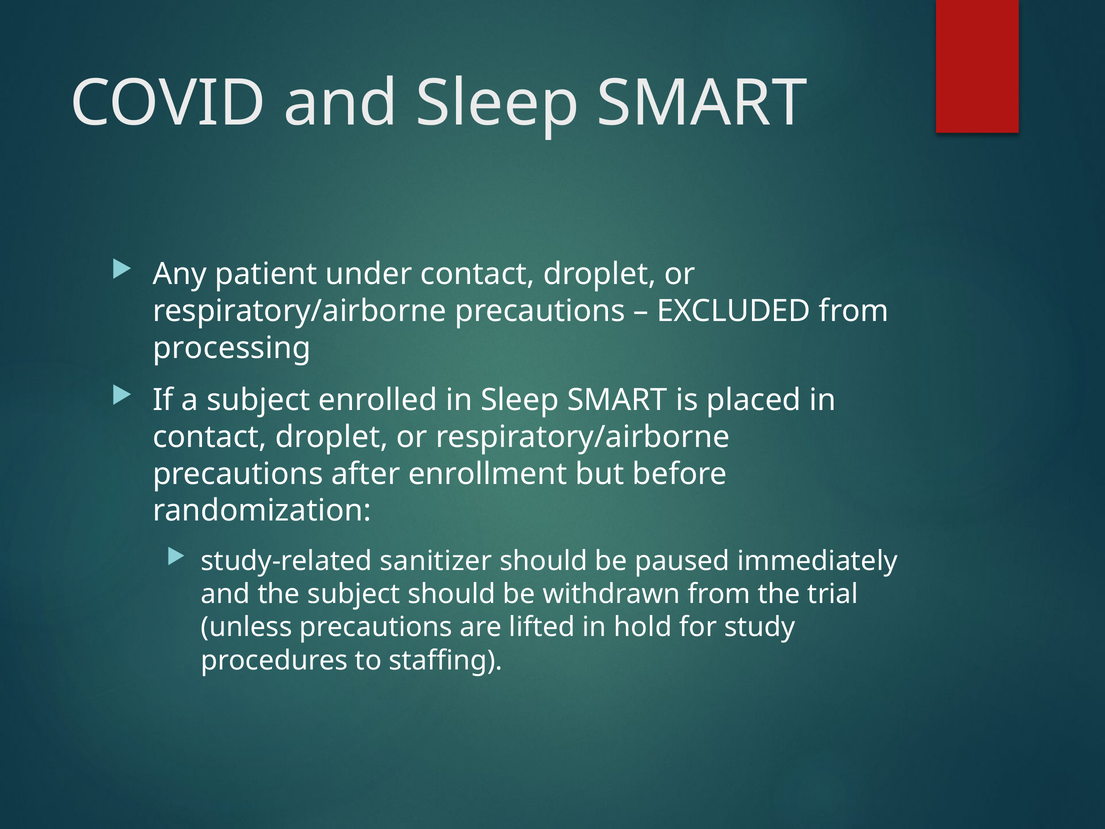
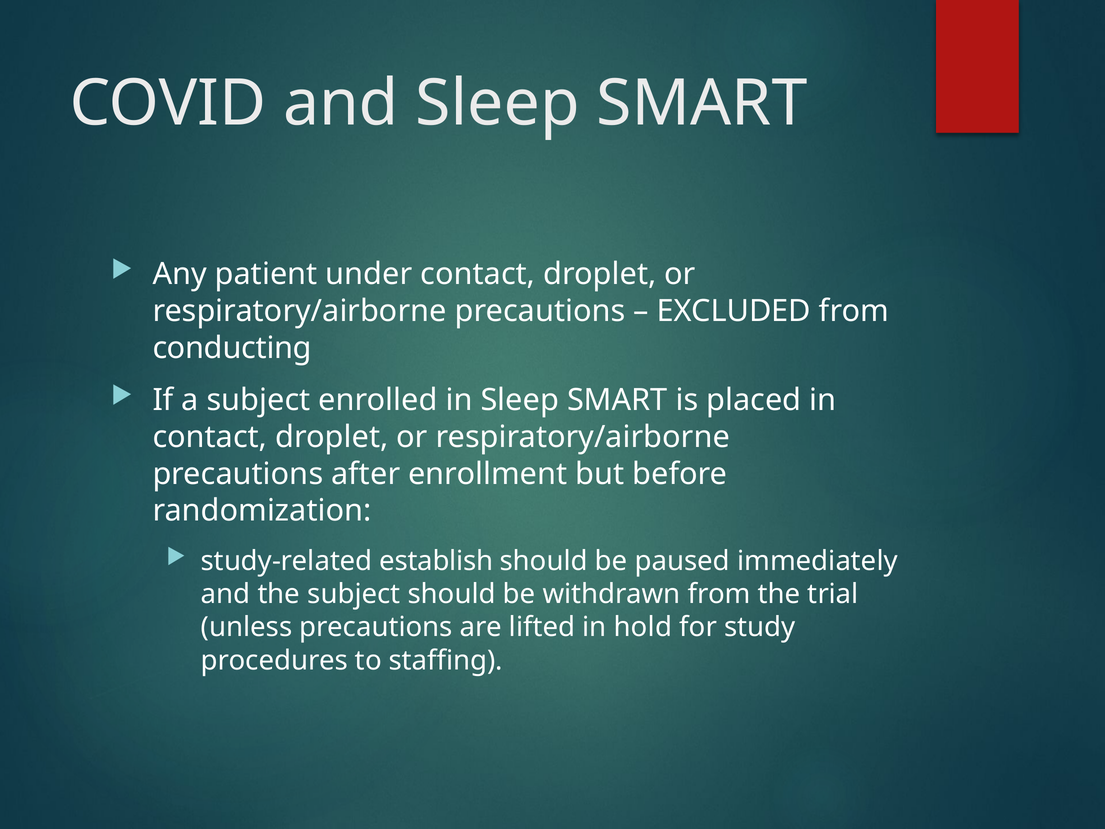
processing: processing -> conducting (232, 348)
sanitizer: sanitizer -> establish (436, 561)
